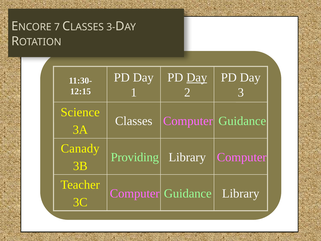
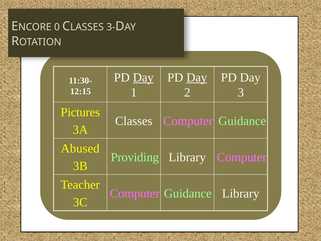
7: 7 -> 0 (57, 27)
Day underline: none -> present (143, 78)
Science: Science -> Pictures (80, 112)
Canady: Canady -> Abused (80, 148)
